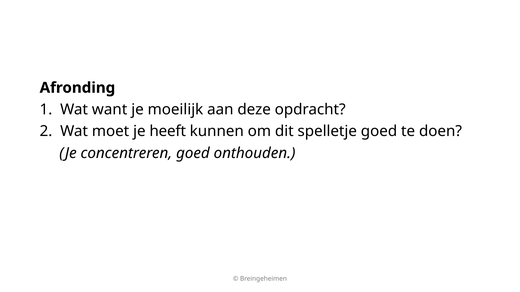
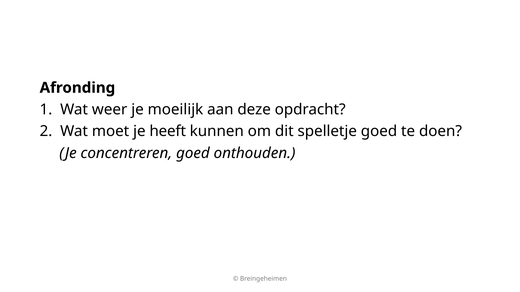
want: want -> weer (110, 110)
